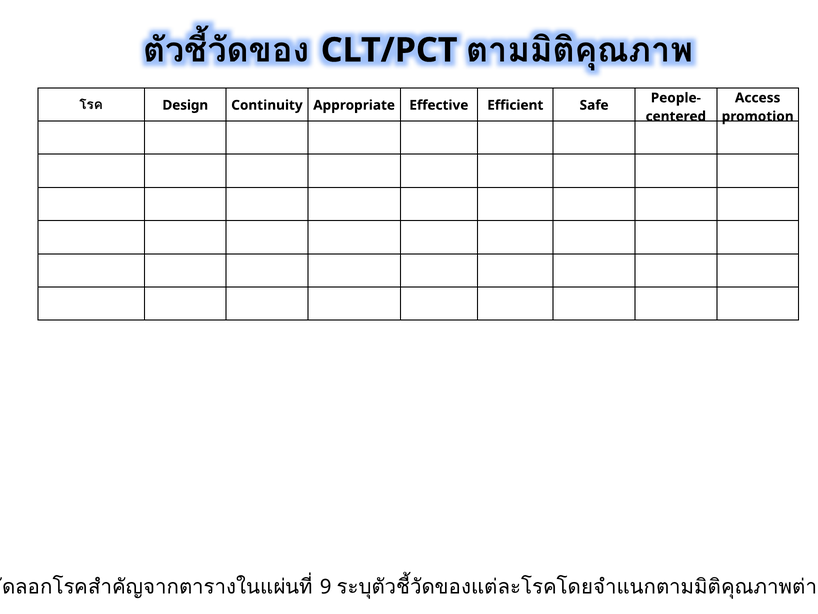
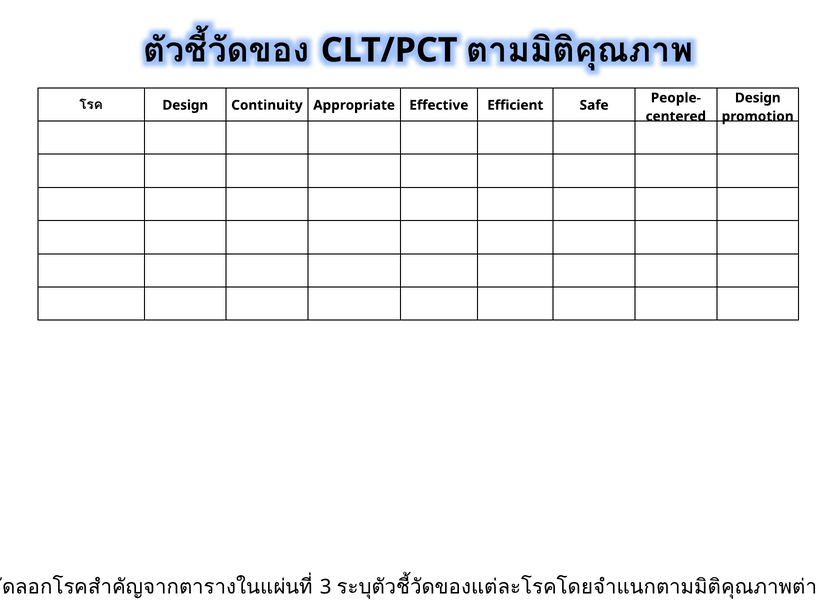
Access: Access -> Design (758, 98)
9: 9 -> 3 (326, 586)
